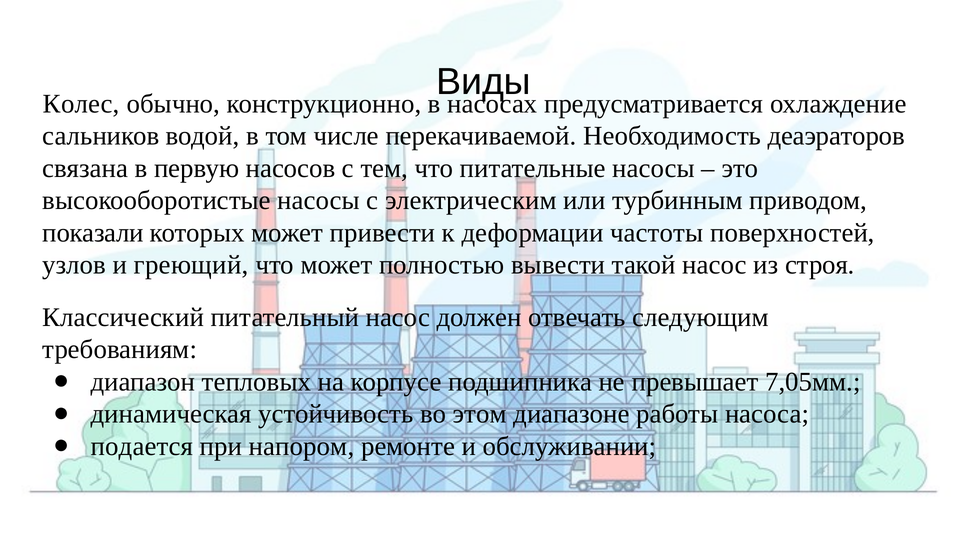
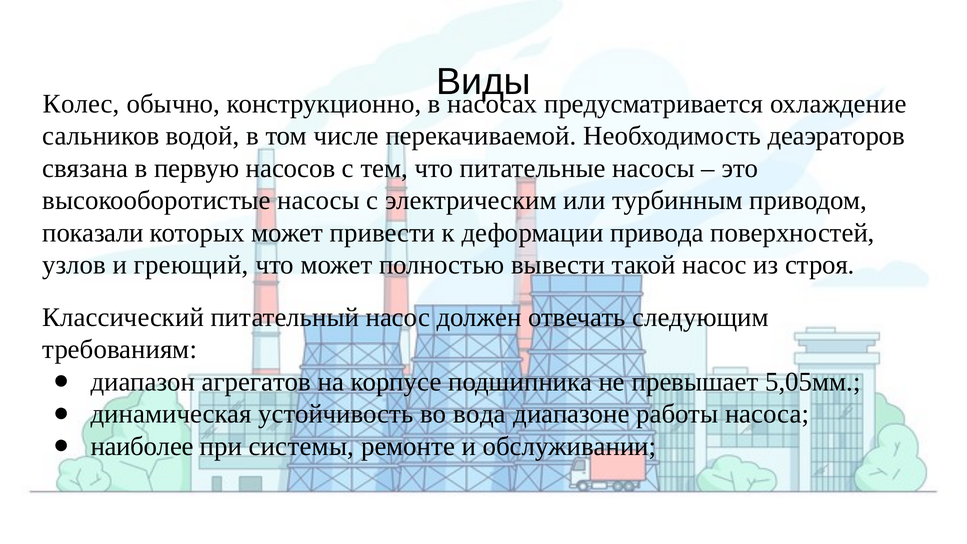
частоты: частоты -> привода (657, 233)
тепловых: тепловых -> агрегатов (256, 382)
7,05мм: 7,05мм -> 5,05мм (813, 382)
этом: этом -> вода (480, 414)
подается: подается -> наиболее (142, 446)
напором: напором -> системы (301, 446)
